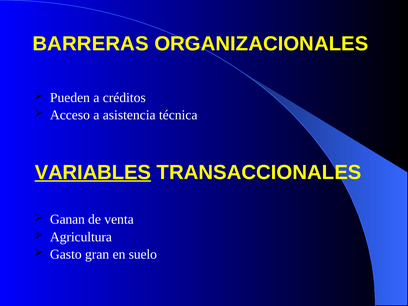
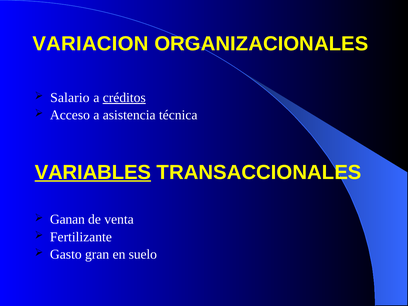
BARRERAS: BARRERAS -> VARIACION (91, 44)
Pueden: Pueden -> Salario (70, 98)
créditos underline: none -> present (124, 98)
Agricultura: Agricultura -> Fertilizante (81, 237)
